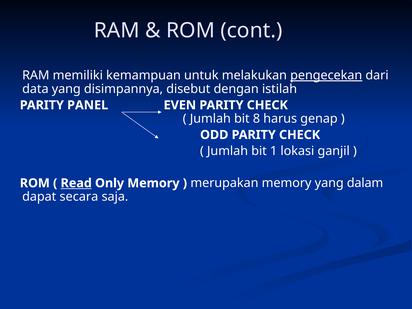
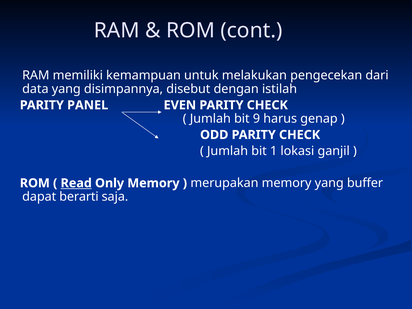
pengecekan underline: present -> none (326, 75)
8: 8 -> 9 (256, 119)
dalam: dalam -> buffer (365, 183)
secara: secara -> berarti (79, 197)
